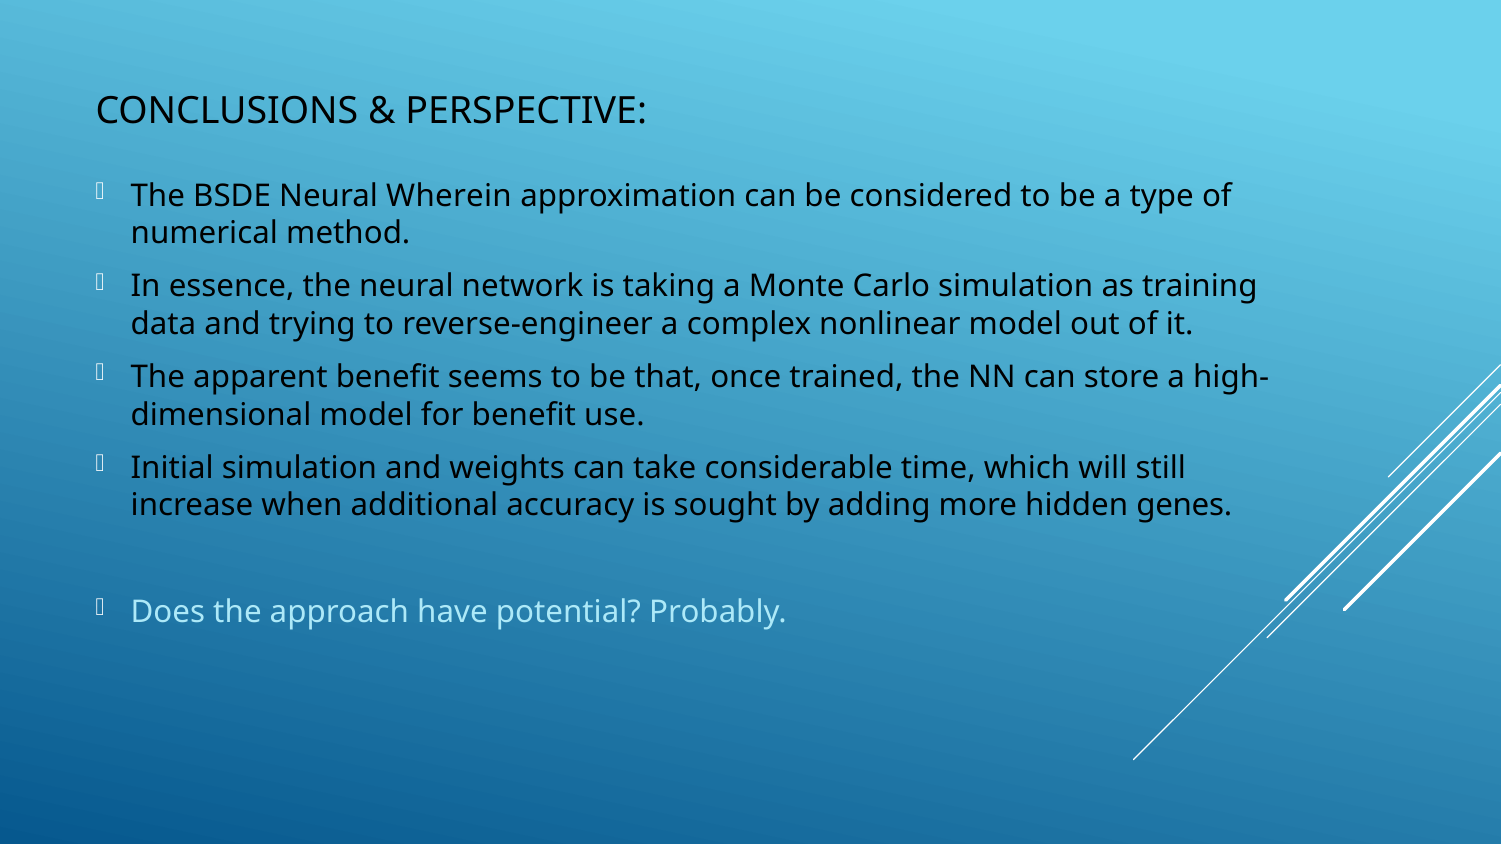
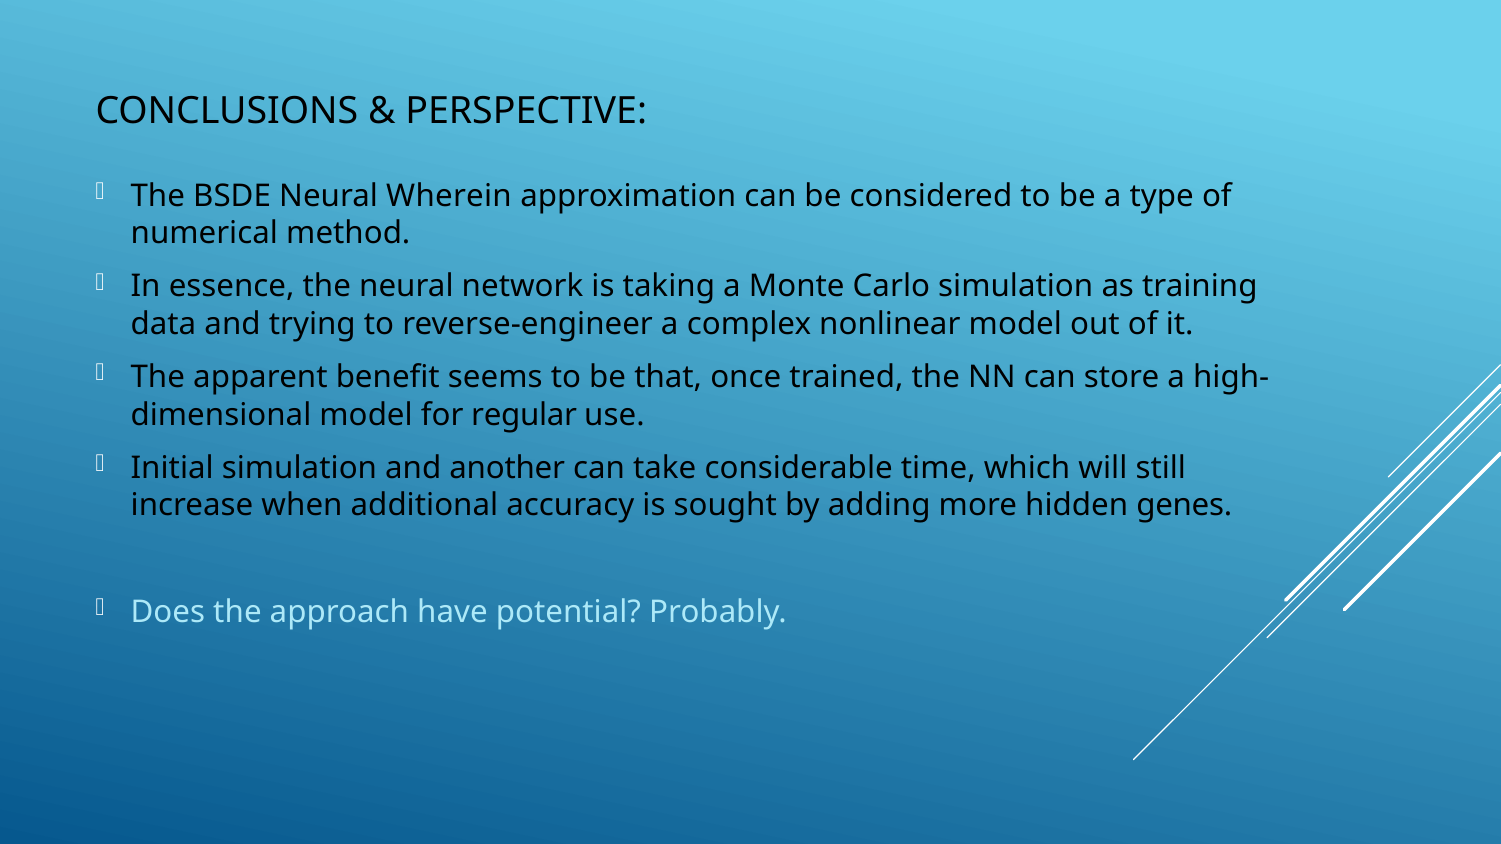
for benefit: benefit -> regular (524, 415)
weights: weights -> another (507, 468)
